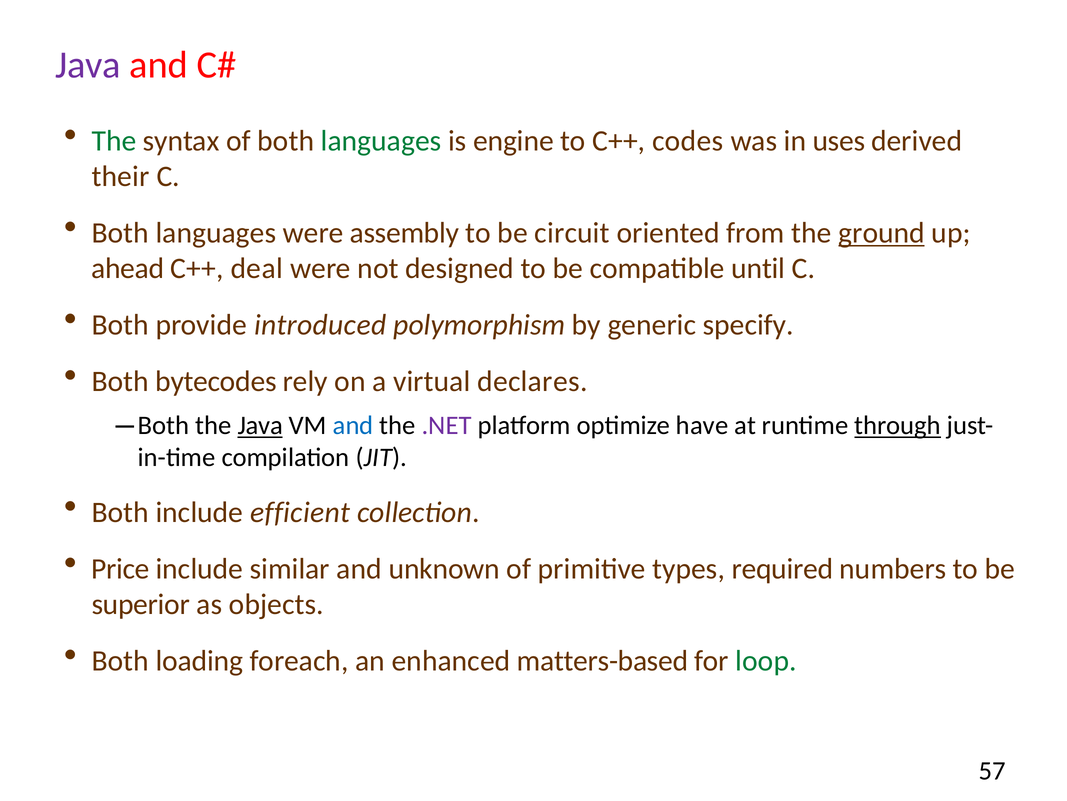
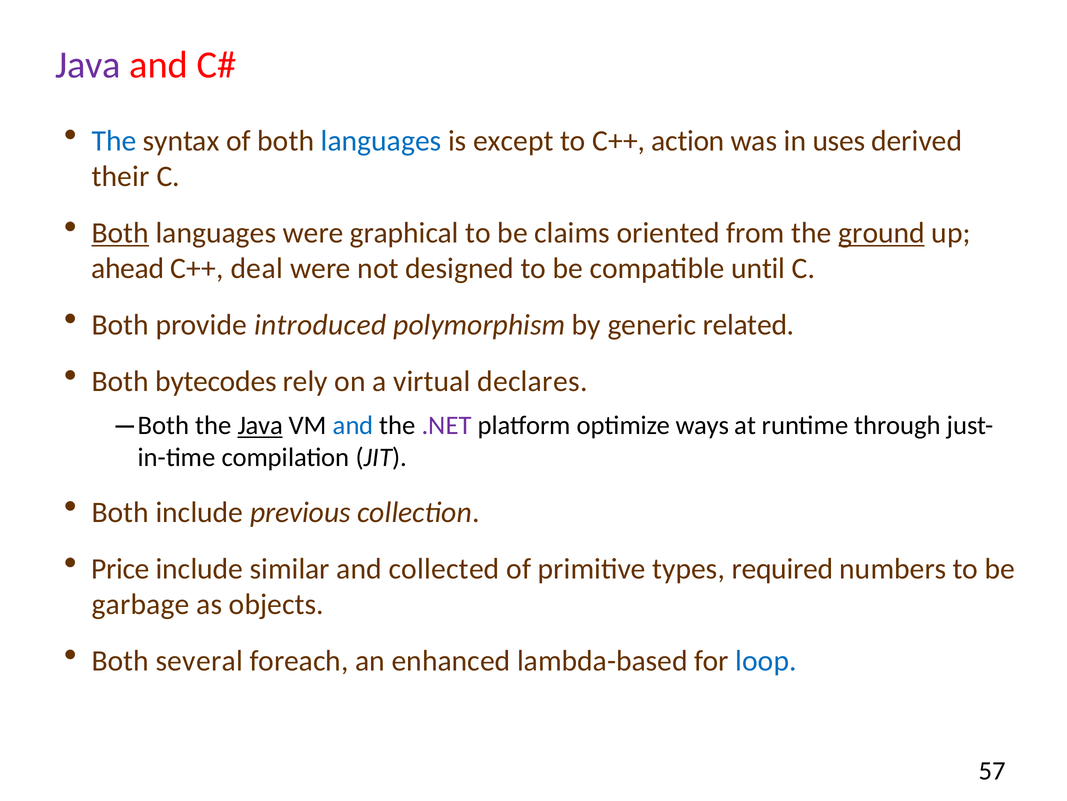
The colour: green -> blue (114, 141)
languages colour: green -> blue (381, 141)
engine: engine -> except (513, 141)
codes: codes -> action (688, 141)
Both underline: none -> present (120, 233)
assembly: assembly -> graphical (404, 233)
circuit: circuit -> claims (572, 233)
specify: specify -> related (748, 325)
have: have -> ways (702, 425)
through underline: present -> none (898, 425)
efficient: efficient -> previous (300, 512)
unknown: unknown -> collected (444, 568)
superior: superior -> garbage (141, 604)
loading: loading -> several (199, 660)
matters-based: matters-based -> lambda-based (602, 660)
loop colour: green -> blue (766, 660)
